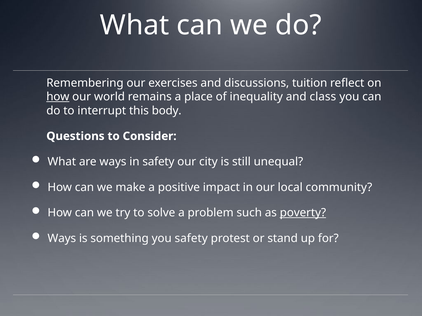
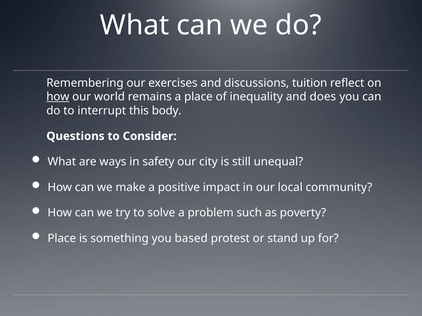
class: class -> does (323, 97)
poverty underline: present -> none (303, 213)
Ways: Ways -> Place (62, 239)
you safety: safety -> based (191, 239)
